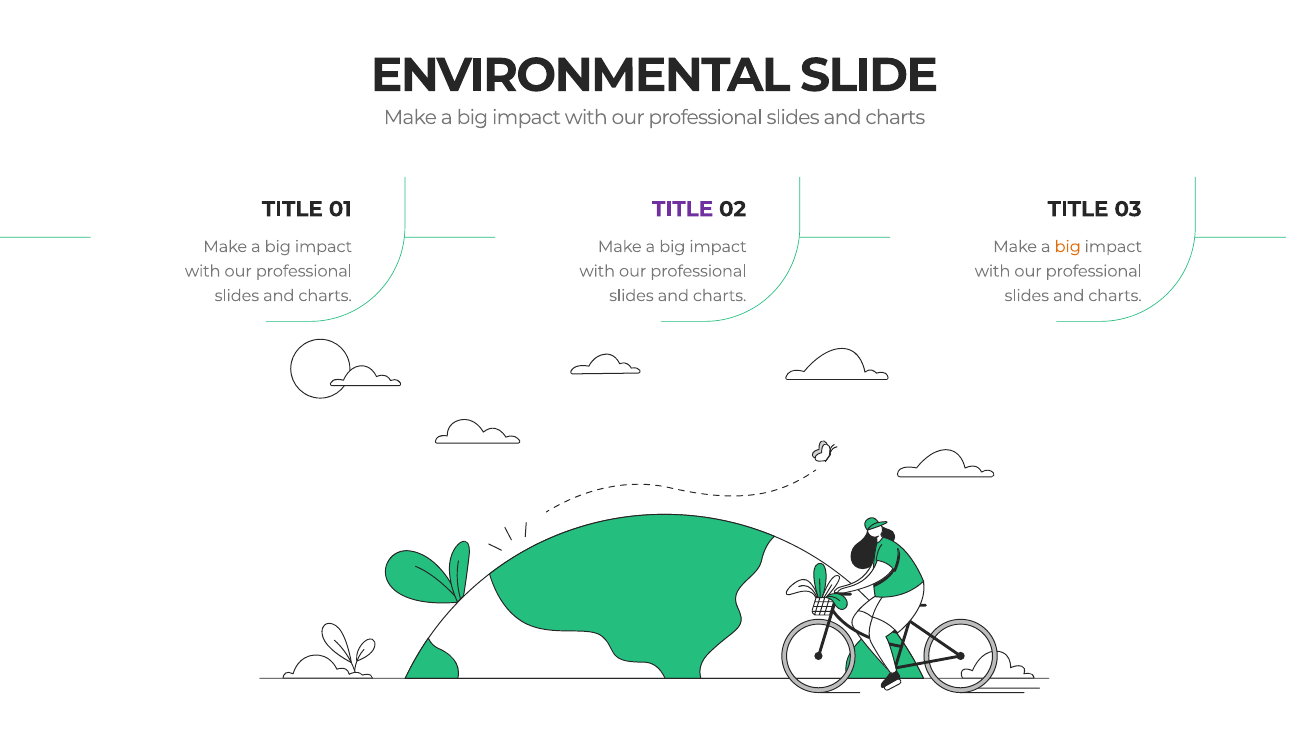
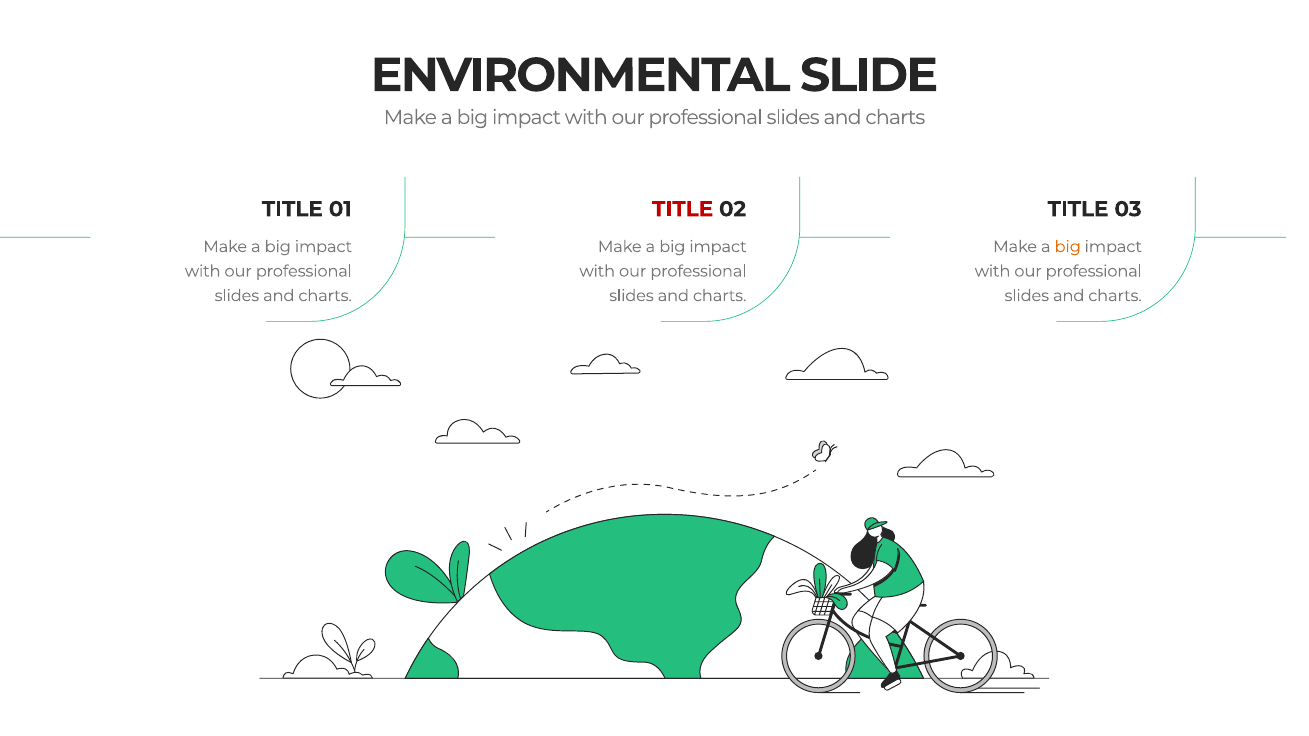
TITLE colour: purple -> red (683, 209)
